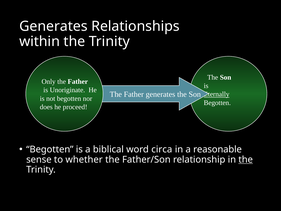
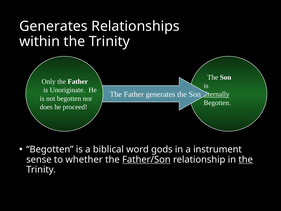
circa: circa -> gods (162, 149)
reasonable: reasonable -> instrument (218, 149)
Father/Son underline: none -> present (146, 159)
